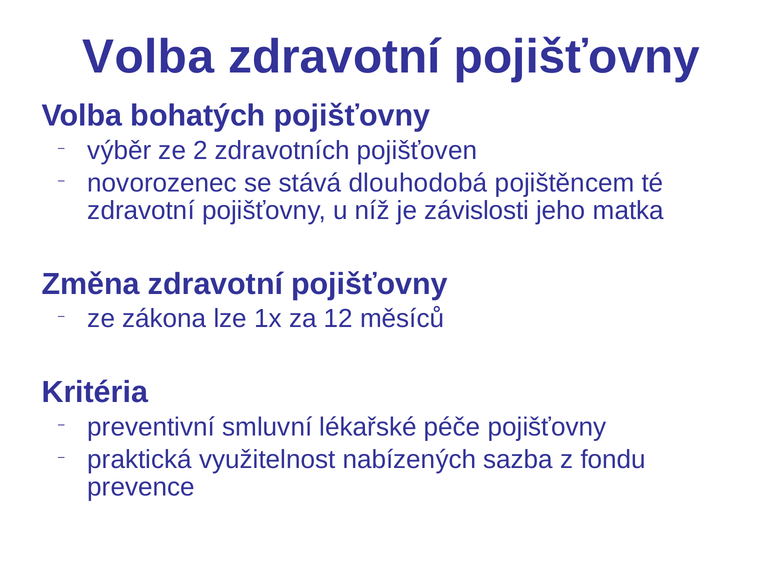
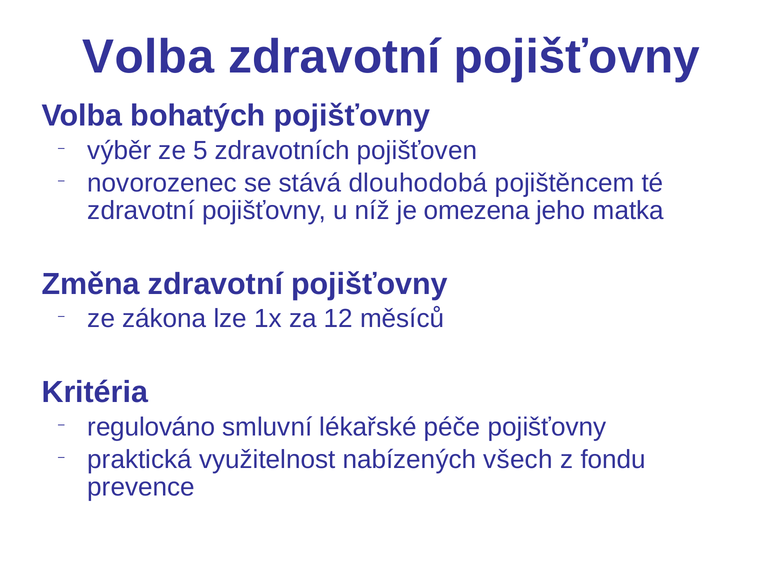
2: 2 -> 5 (200, 150)
závislosti: závislosti -> omezena (477, 210)
preventivní: preventivní -> regulováno (151, 427)
sazba: sazba -> všech (518, 459)
